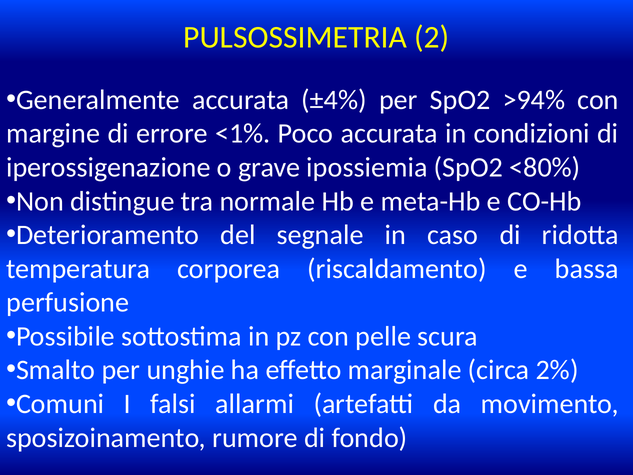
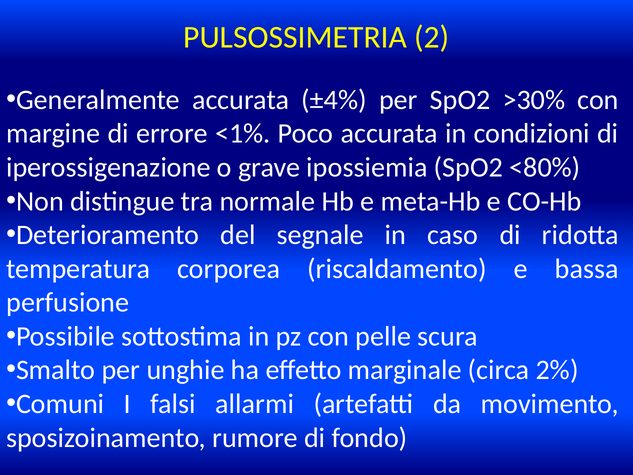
>94%: >94% -> >30% (534, 100)
